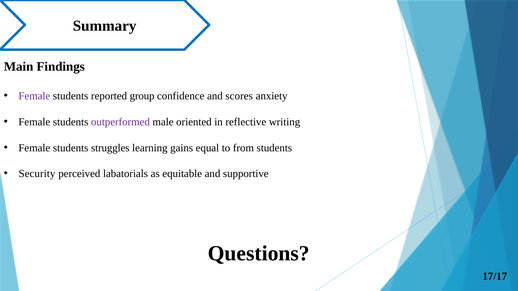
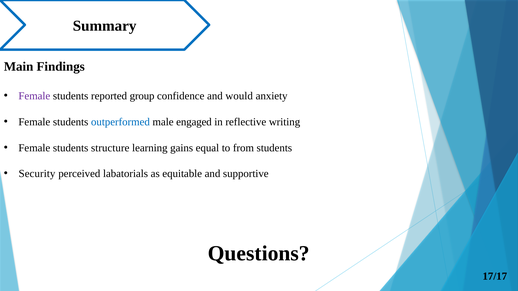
scores: scores -> would (239, 96)
outperformed colour: purple -> blue (120, 122)
oriented: oriented -> engaged (194, 122)
struggles: struggles -> structure (110, 148)
